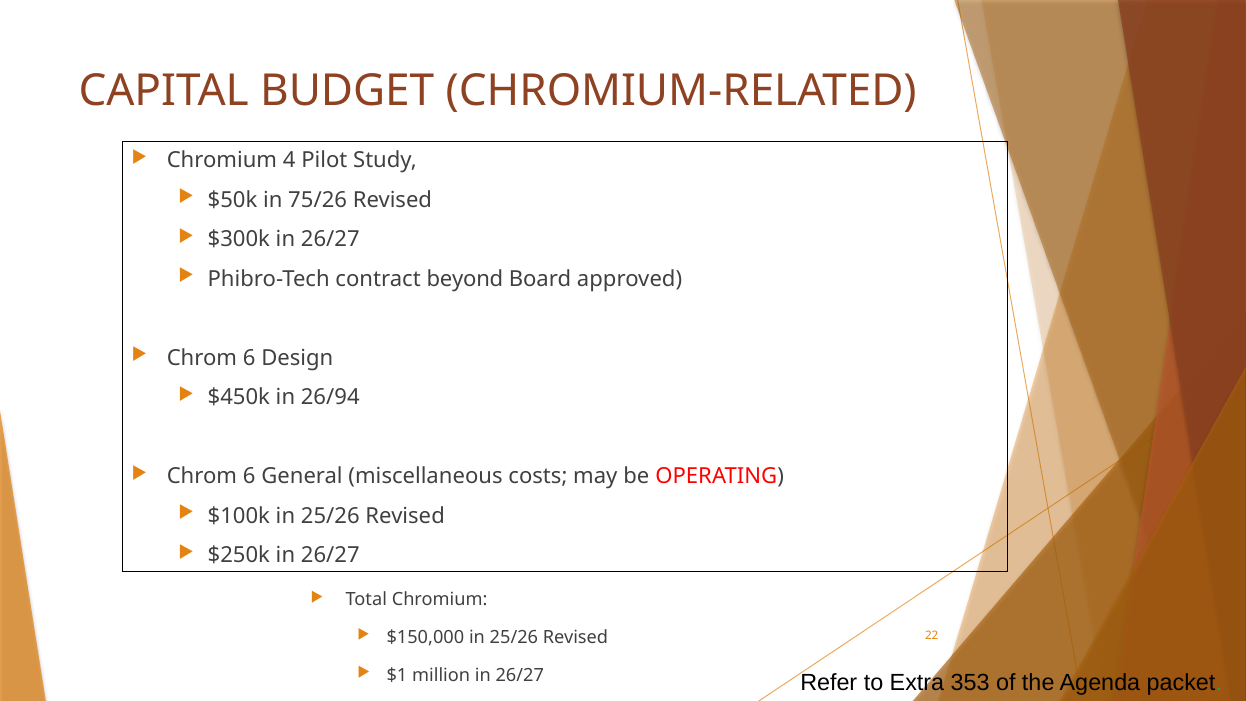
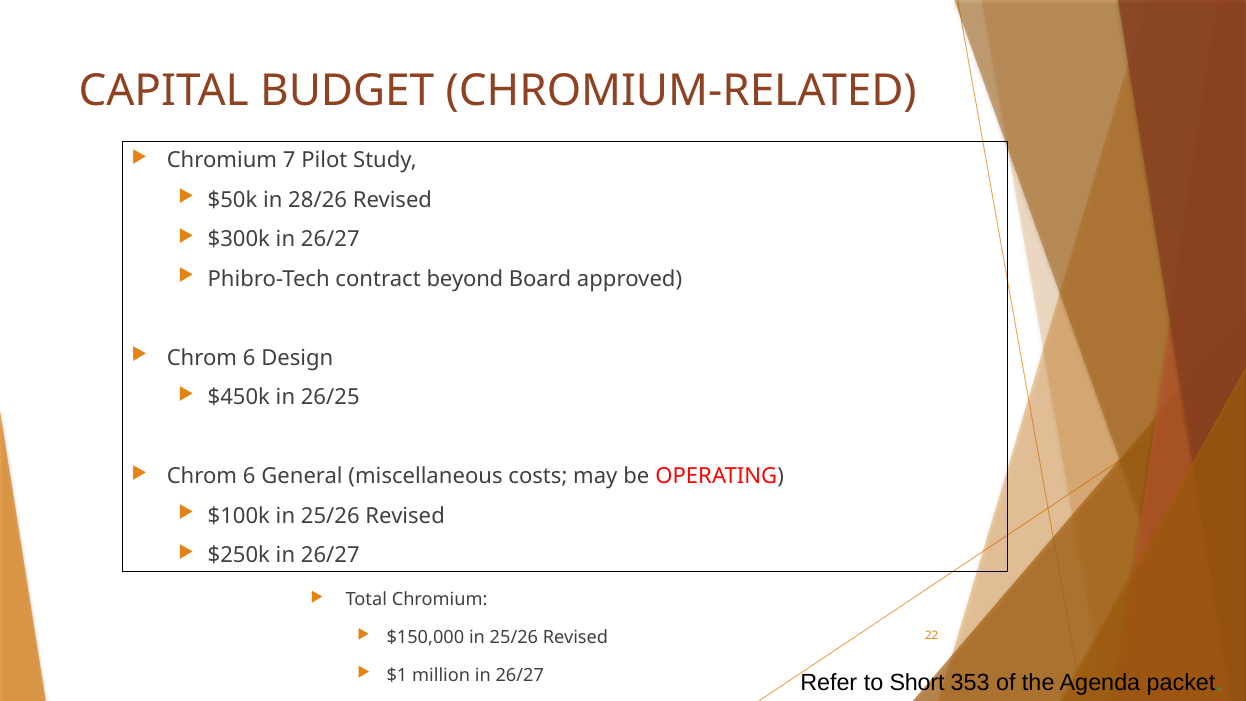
4: 4 -> 7 (289, 161)
75/26: 75/26 -> 28/26 (318, 200)
26/94: 26/94 -> 26/25 (330, 397)
Extra: Extra -> Short (917, 683)
